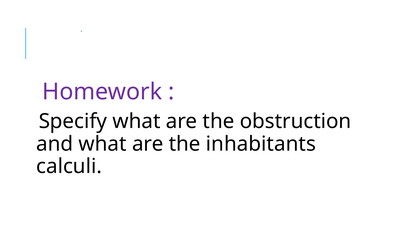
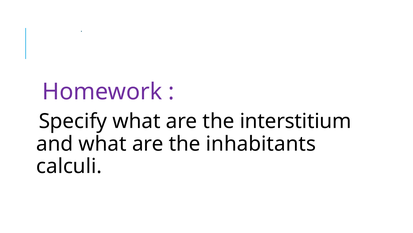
obstruction: obstruction -> interstitium (296, 121)
